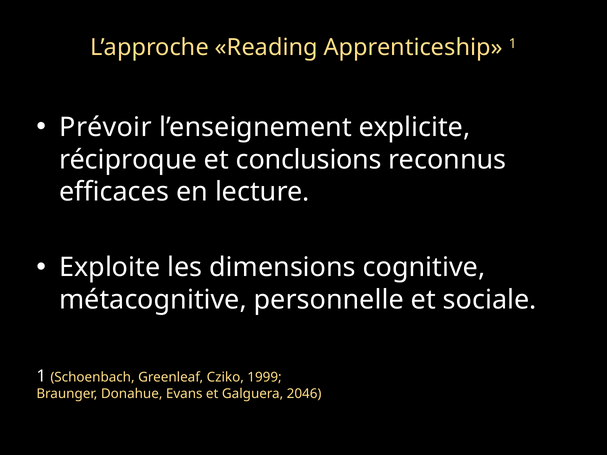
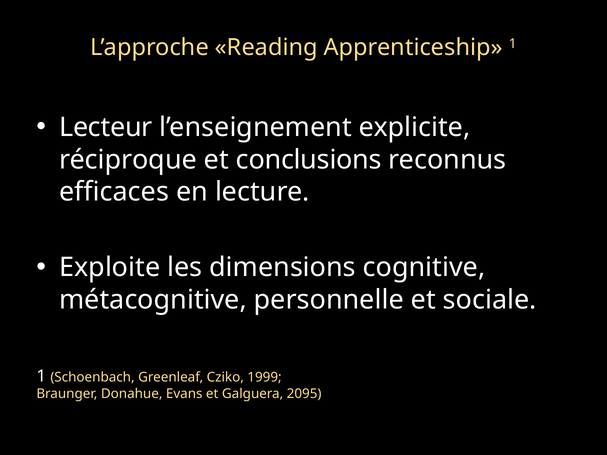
Prévoir: Prévoir -> Lecteur (106, 127)
2046: 2046 -> 2095 (304, 394)
